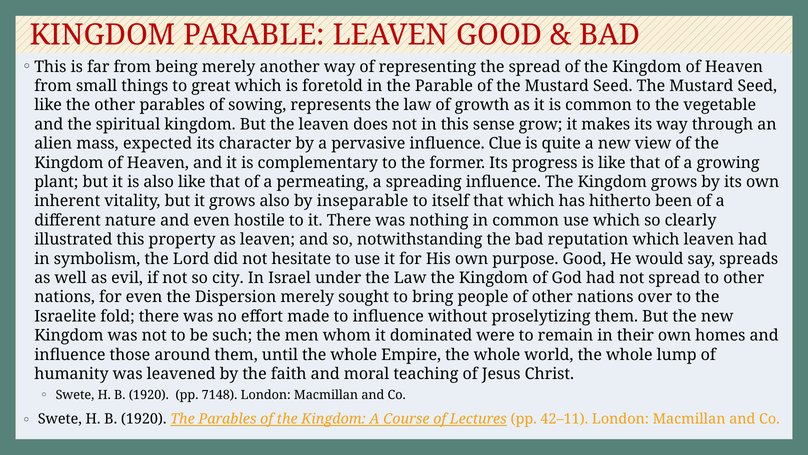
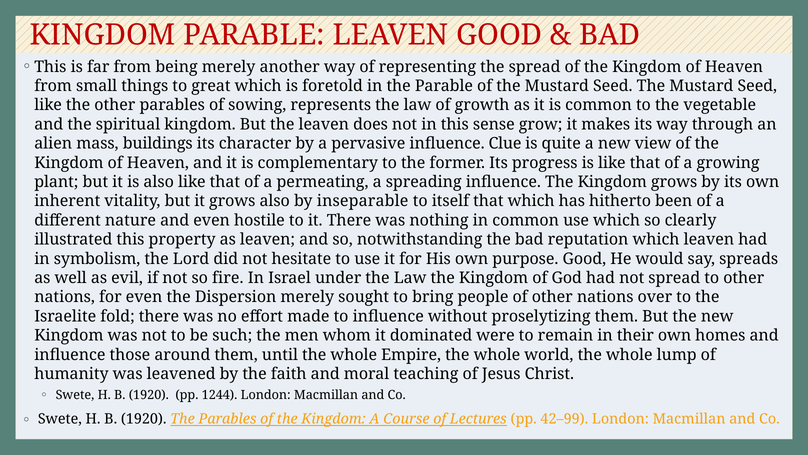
expected: expected -> buildings (158, 143)
city: city -> fire (228, 278)
7148: 7148 -> 1244 (220, 395)
42–11: 42–11 -> 42–99 (564, 419)
